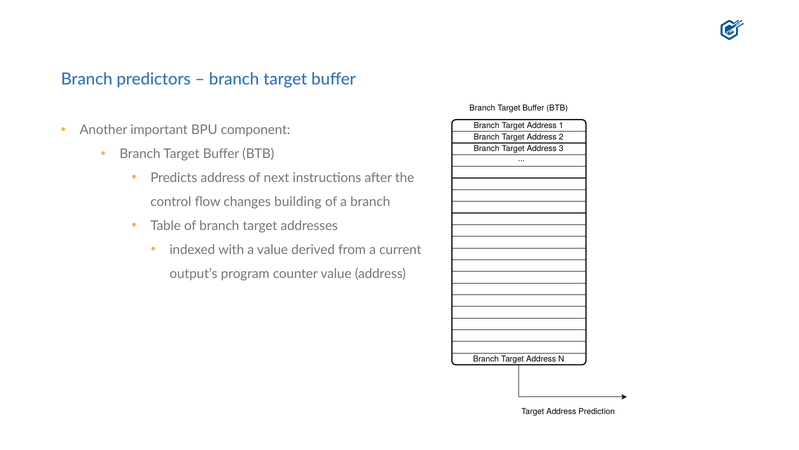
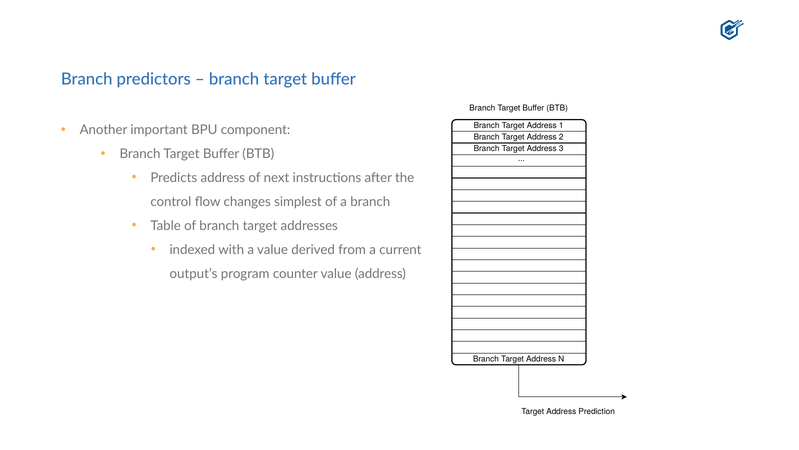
building: building -> simplest (298, 202)
